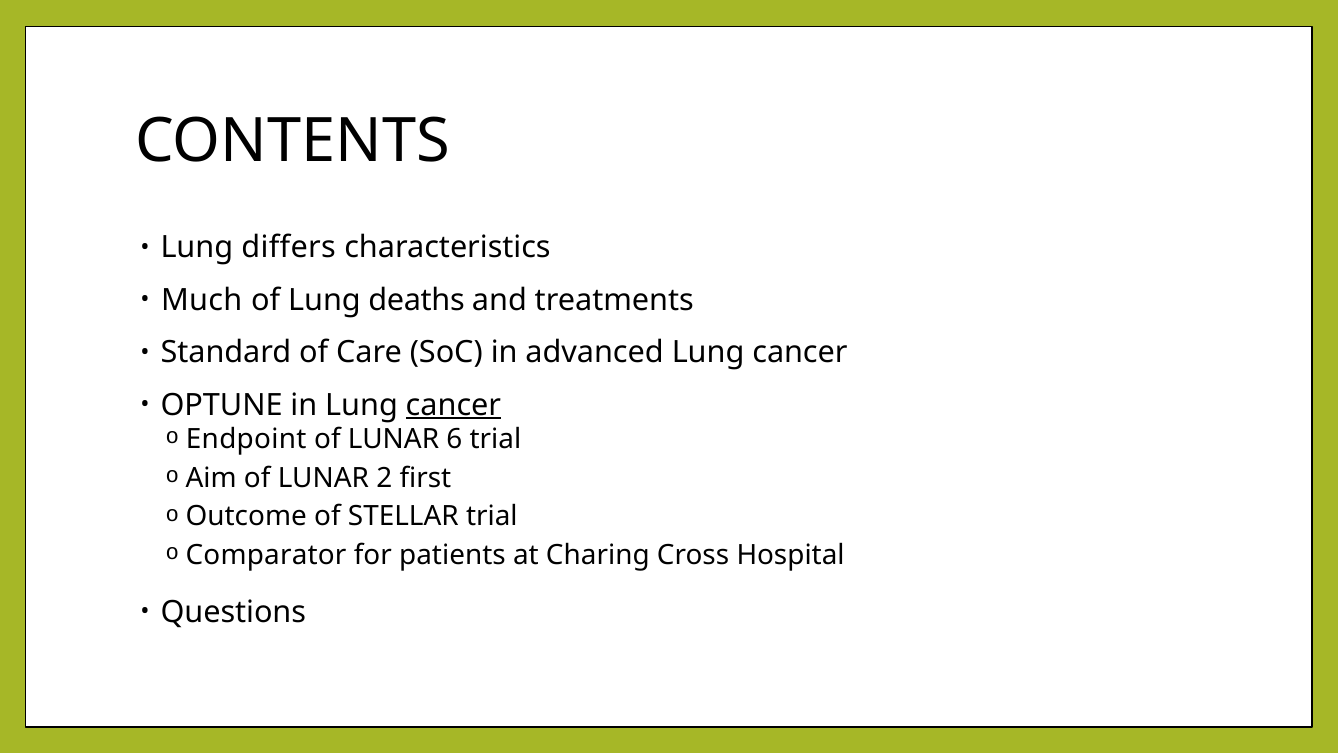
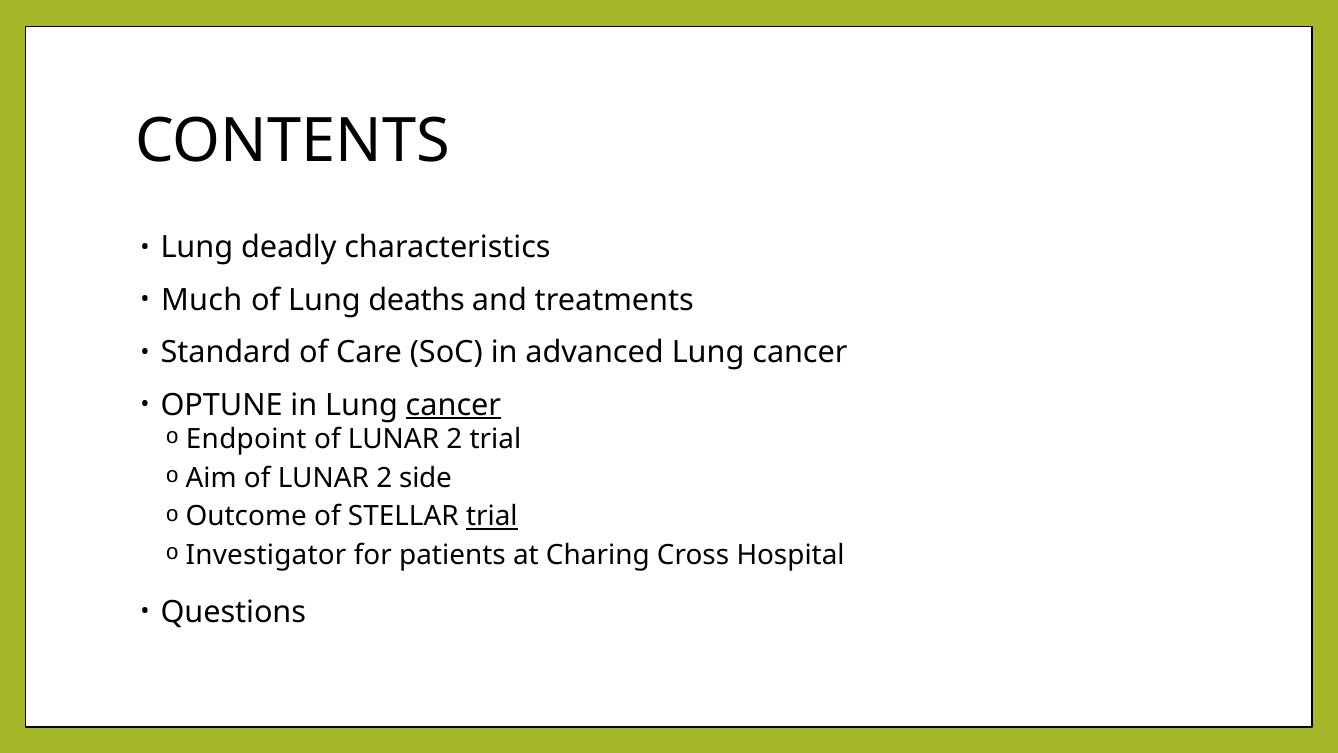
differs: differs -> deadly (289, 247)
6: 6 -> 2 (454, 439)
first: first -> side (426, 478)
trial underline: none -> present (492, 516)
Comparator: Comparator -> Investigator (266, 555)
